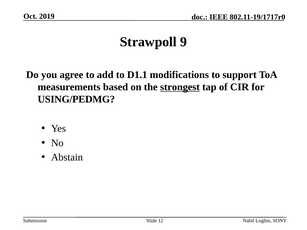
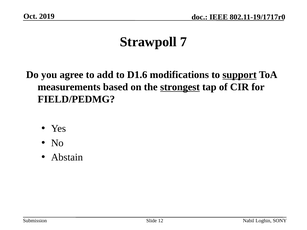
9: 9 -> 7 (184, 42)
D1.1: D1.1 -> D1.6 (137, 75)
support underline: none -> present (240, 75)
USING/PEDMG: USING/PEDMG -> FIELD/PEDMG (76, 99)
